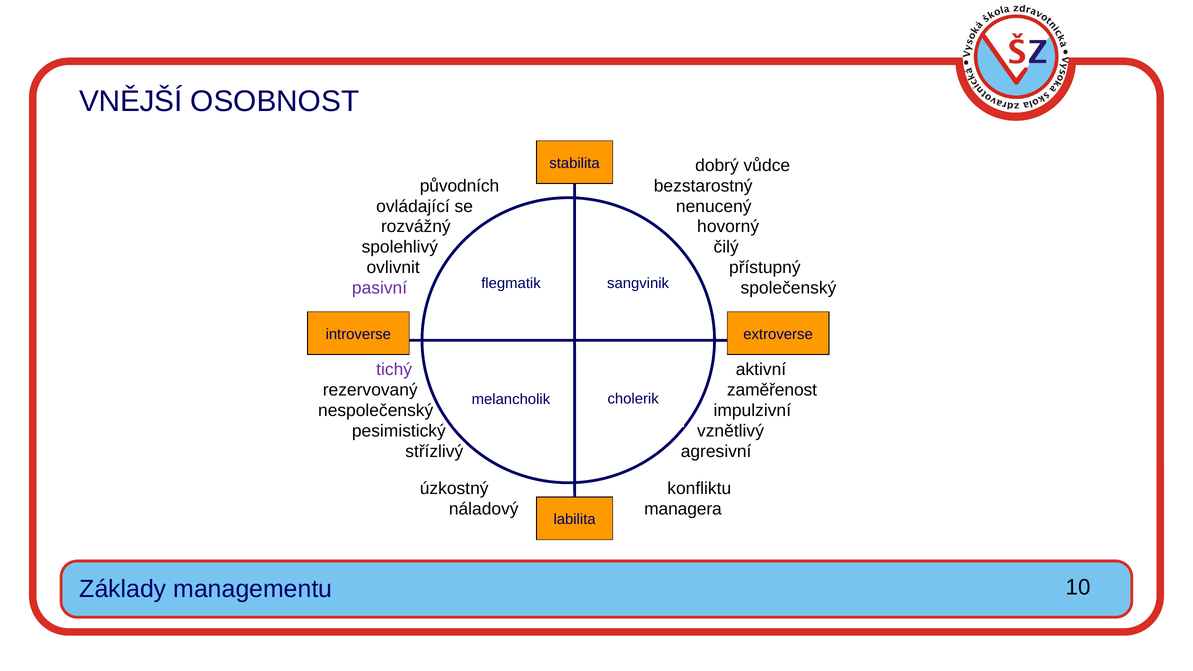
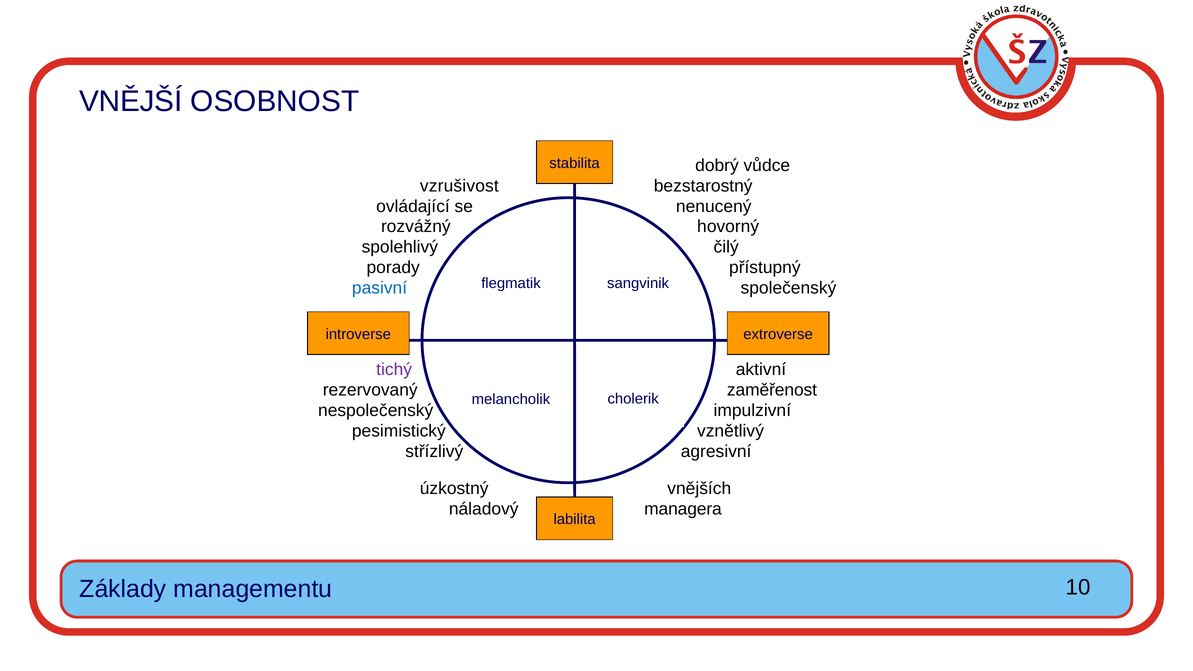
původních: původních -> vzrušivost (459, 186)
ovlivnit: ovlivnit -> porady (393, 268)
pasivní colour: purple -> blue (380, 288)
konfliktu: konfliktu -> vnějších (699, 489)
